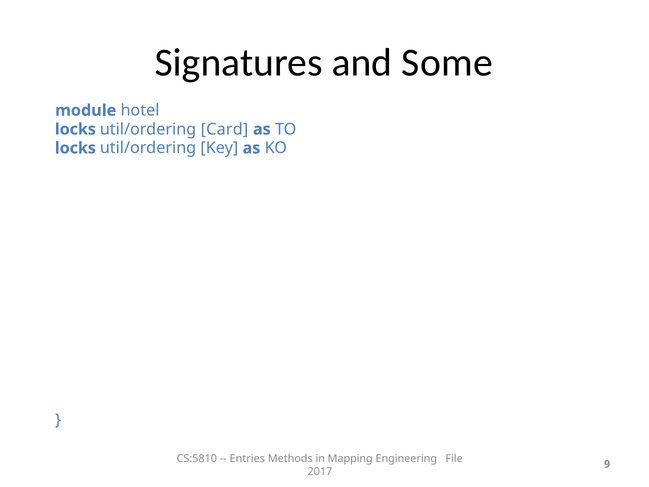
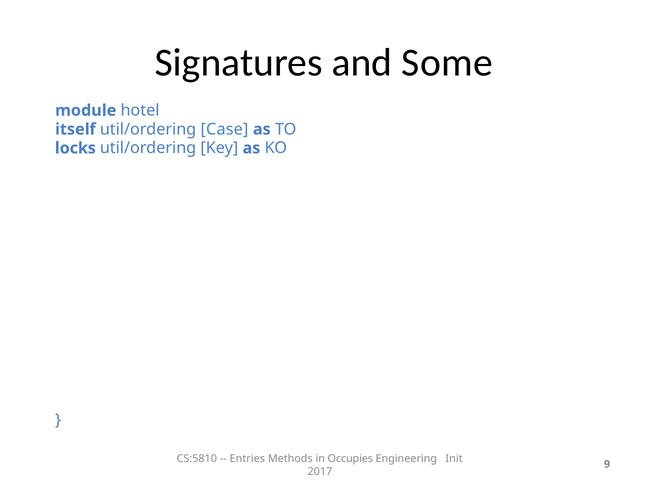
locks: locks -> itself (75, 129)
Card: Card -> Case (224, 129)
Mapping: Mapping -> Occupies (350, 458)
File: File -> Init (454, 458)
